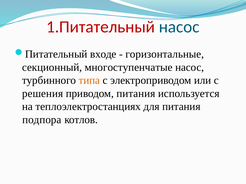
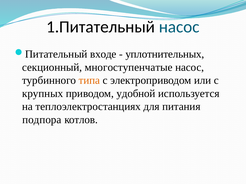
1.Питательный colour: red -> black (101, 27)
горизонтальные: горизонтальные -> уплотнительных (165, 54)
решения: решения -> крупных (43, 94)
приводом питания: питания -> удобной (136, 94)
